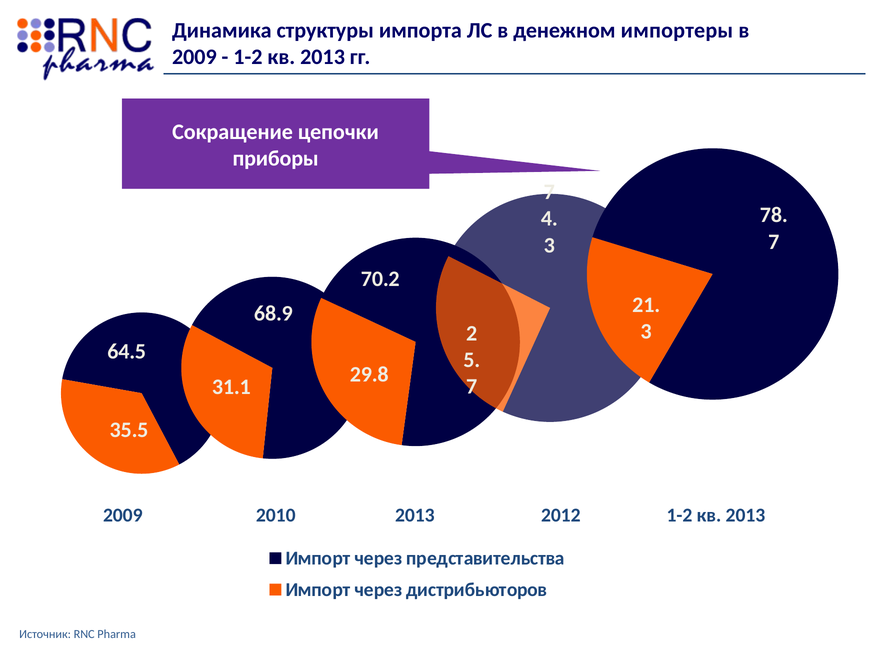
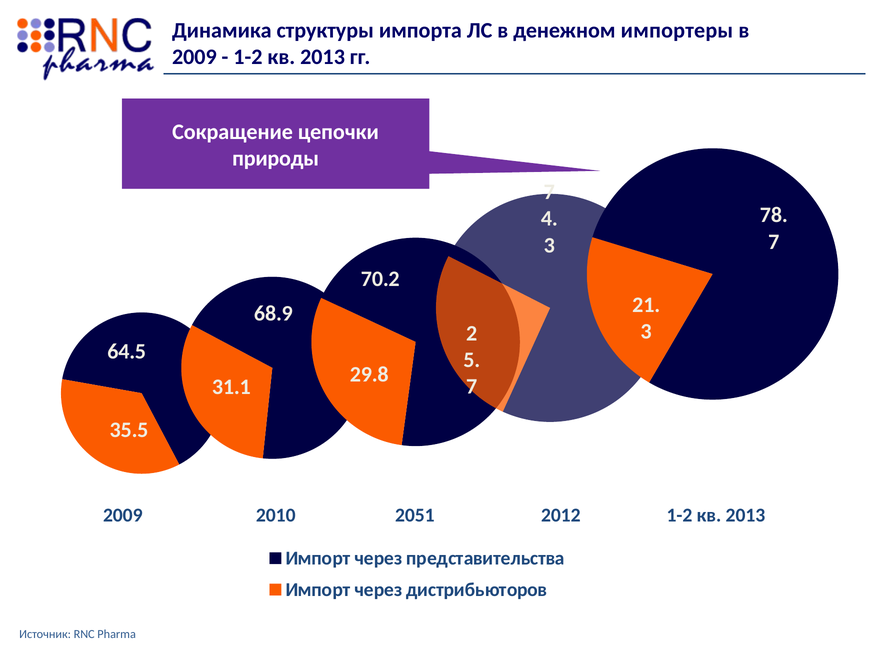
приборы: приборы -> природы (276, 159)
2010 2013: 2013 -> 2051 (415, 516)
